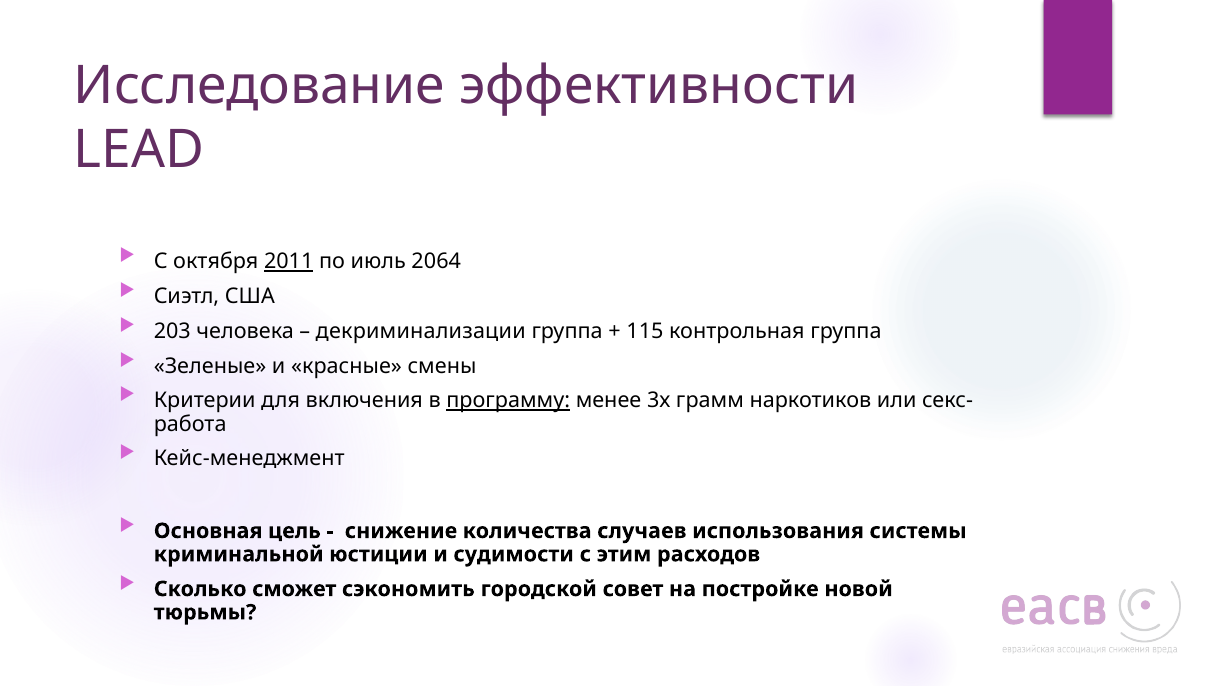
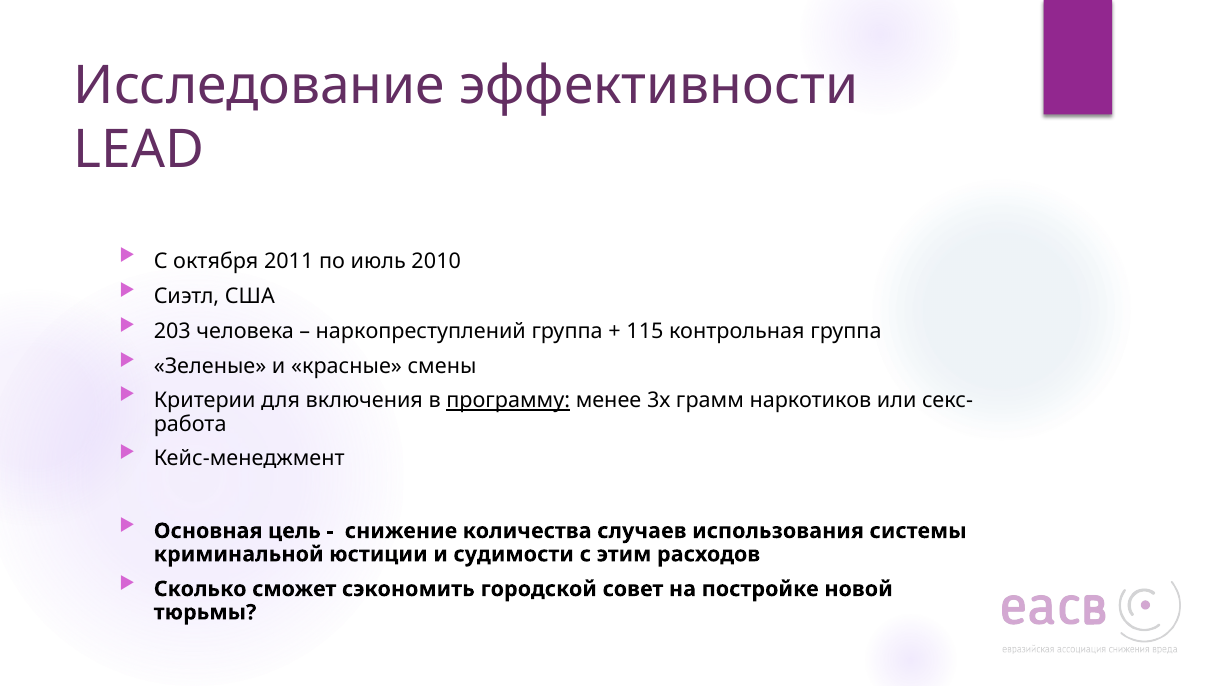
2011 underline: present -> none (289, 262)
2064: 2064 -> 2010 (436, 262)
декриминализации: декриминализации -> наркопреступлений (421, 331)
